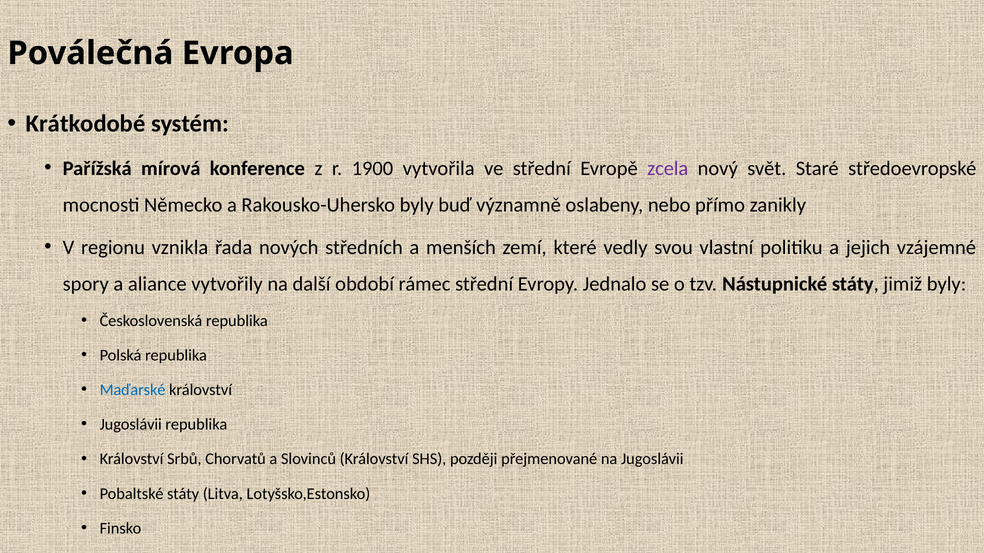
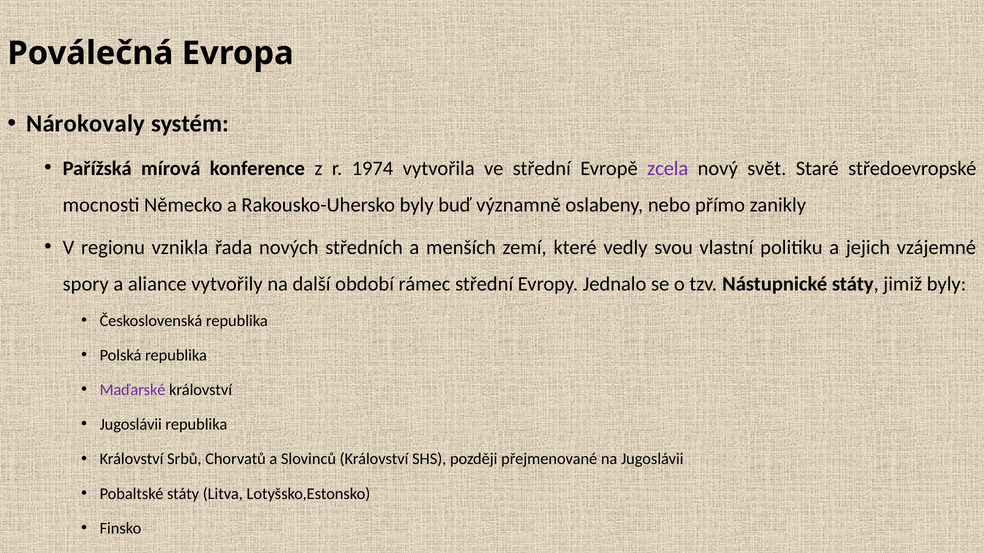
Krátkodobé: Krátkodobé -> Nárokovaly (86, 124)
1900: 1900 -> 1974 (372, 168)
Maďarské colour: blue -> purple (133, 390)
